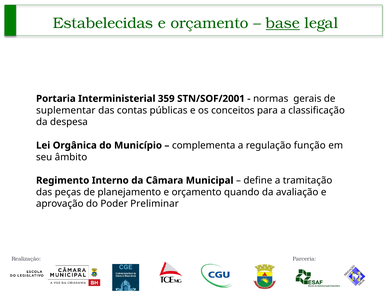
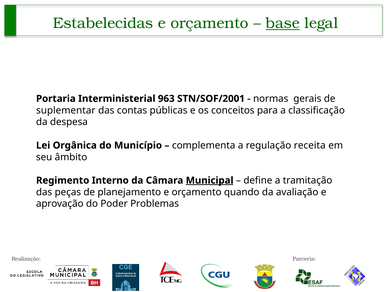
359: 359 -> 963 (166, 99)
função: função -> receita (310, 146)
Municipal underline: none -> present (210, 181)
Preliminar: Preliminar -> Problemas (155, 204)
